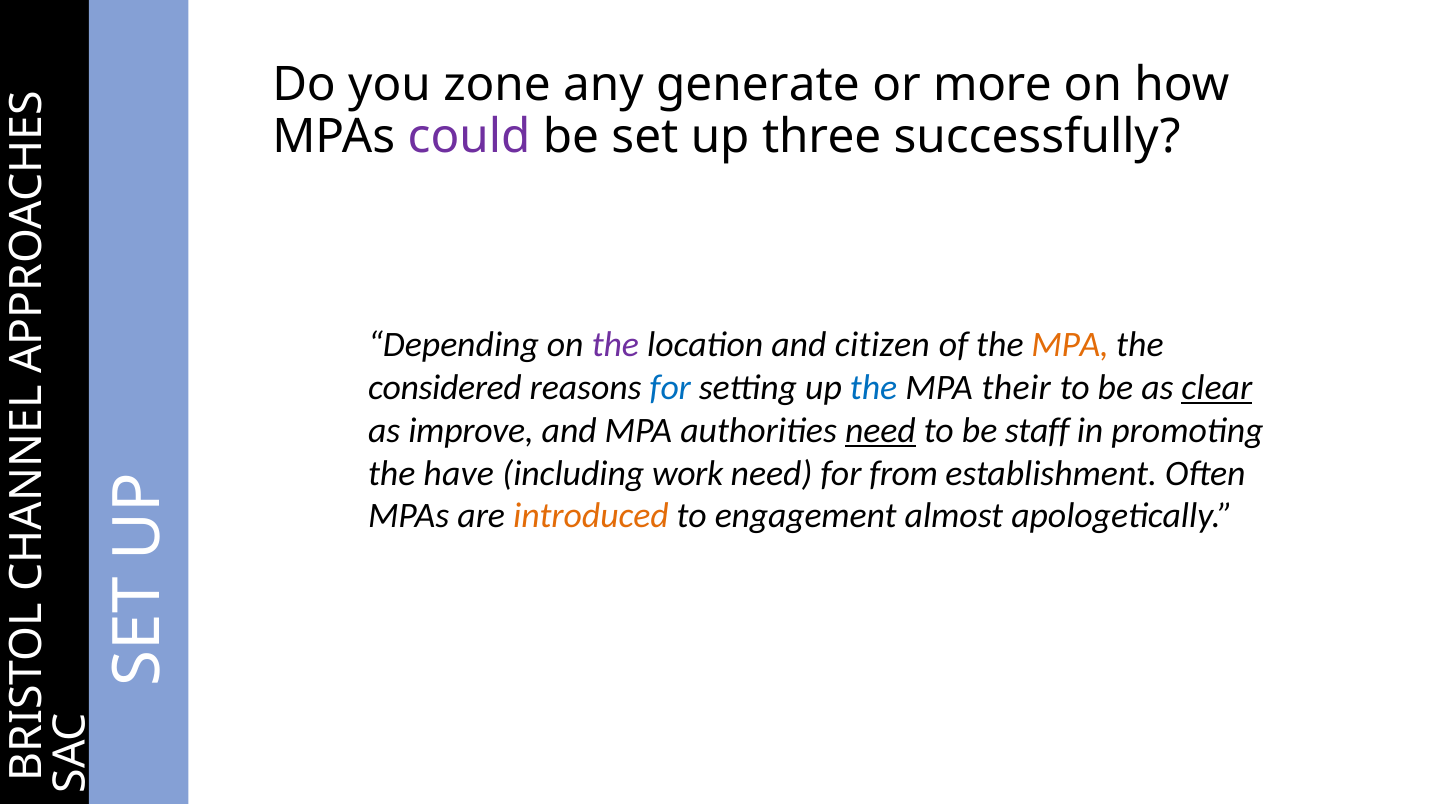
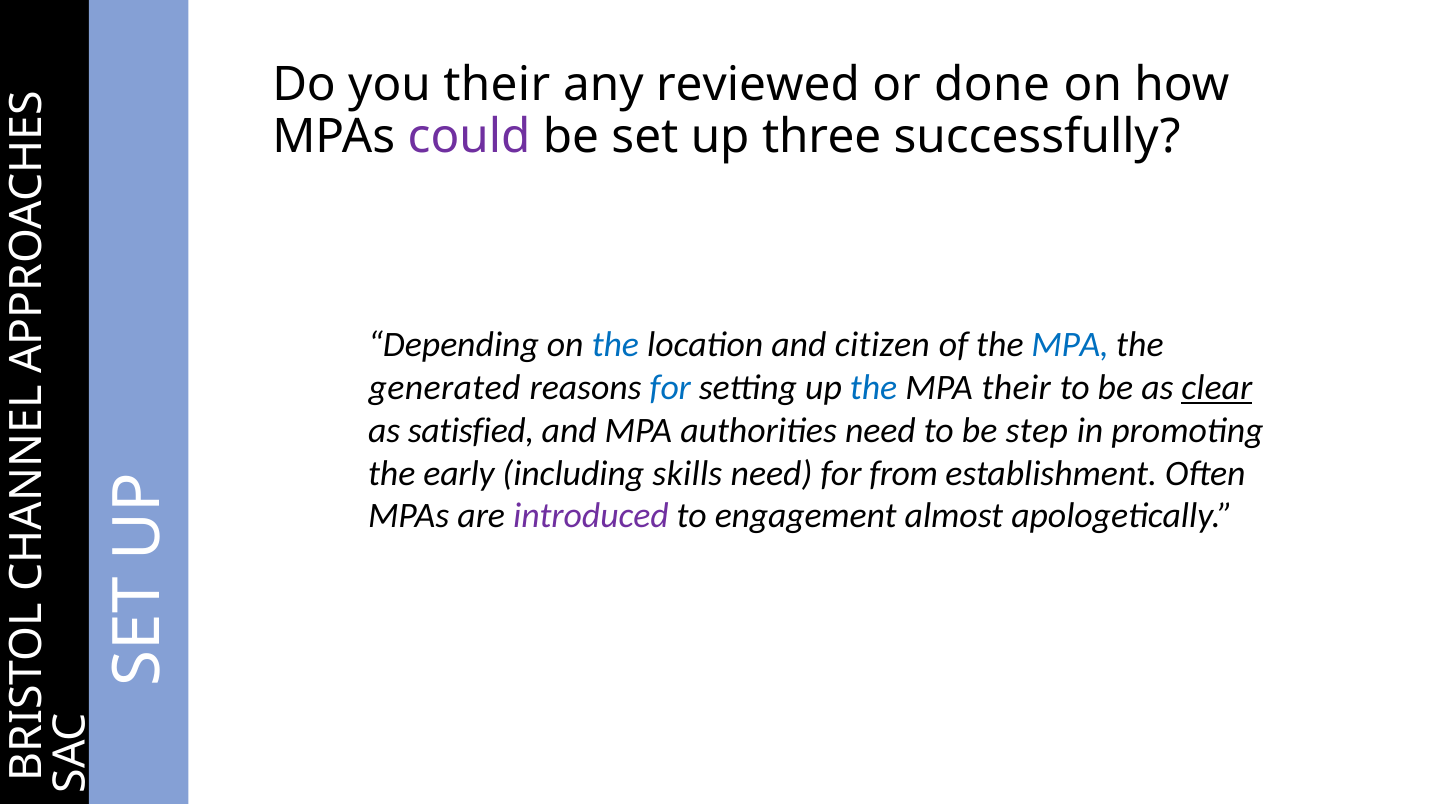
you zone: zone -> their (497, 85)
generate: generate -> reviewed (758, 85)
more: more -> done (992, 85)
the colour: purple -> blue (615, 345)
MPA colour: orange -> blue (1070, 345)
considered: considered -> generated (445, 388)
improve: improve -> satisfied (471, 431)
need underline: present -> none (880, 431)
staff: staff -> step (1037, 431)
have: have -> early (459, 473)
work: work -> skills (687, 473)
introduced colour: orange -> purple (591, 516)
